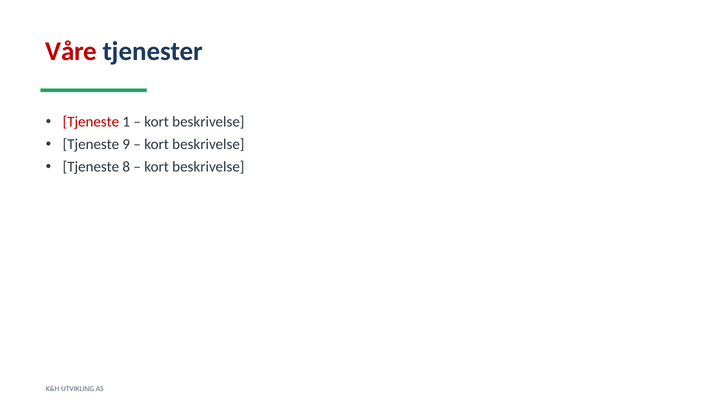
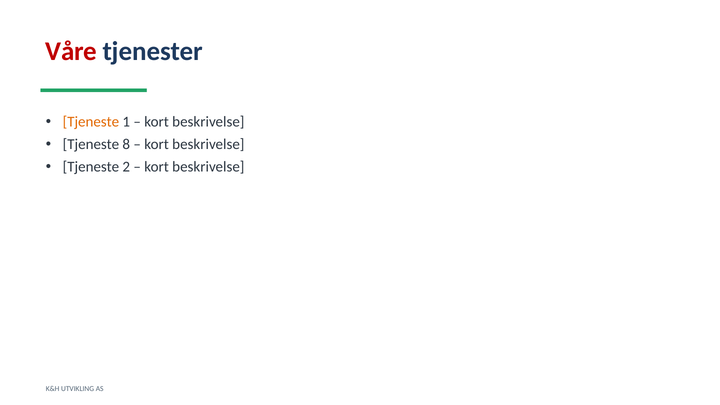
Tjeneste colour: red -> orange (91, 122)
9: 9 -> 8 (126, 144)
8: 8 -> 2 (126, 167)
